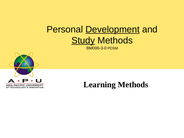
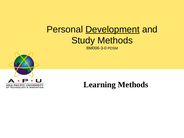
Study underline: present -> none (83, 40)
